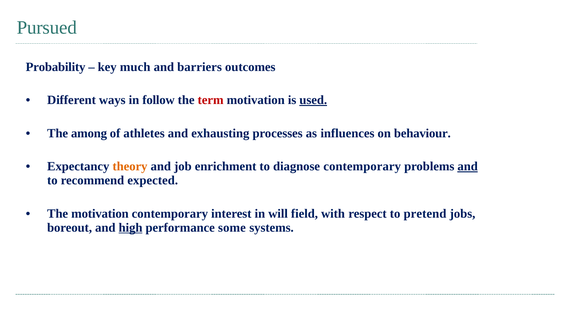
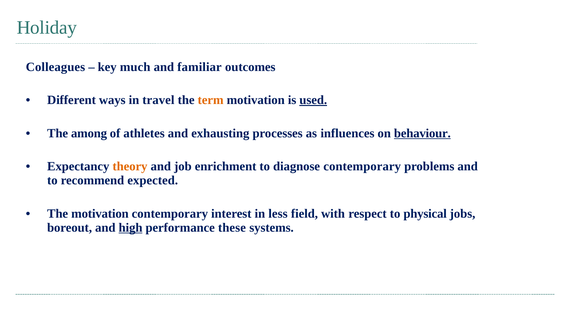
Pursued: Pursued -> Holiday (47, 28)
Probability: Probability -> Colleagues (55, 67)
barriers: barriers -> familiar (200, 67)
follow: follow -> travel (158, 100)
term colour: red -> orange (211, 100)
behaviour underline: none -> present (422, 133)
and underline: present -> none (468, 166)
will: will -> less (278, 214)
pretend: pretend -> physical (425, 214)
some: some -> these (232, 228)
